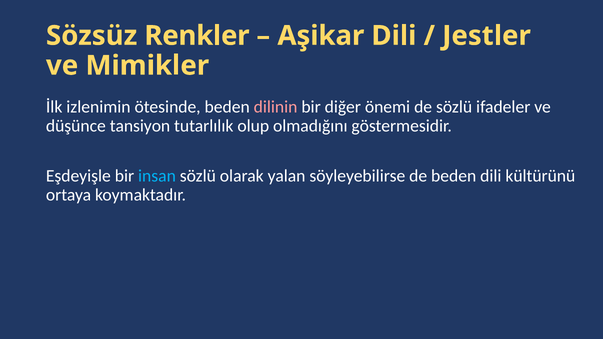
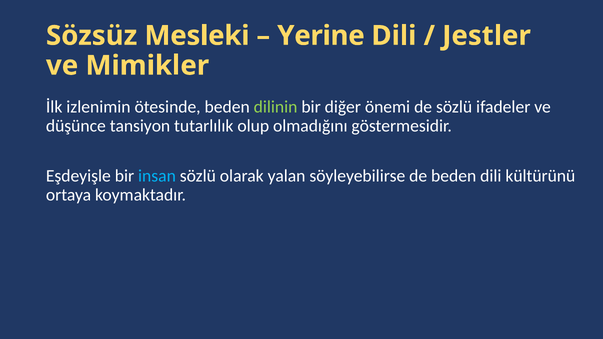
Renkler: Renkler -> Mesleki (197, 36)
Aşikar: Aşikar -> Yerine (321, 36)
dilinin colour: pink -> light green (276, 107)
